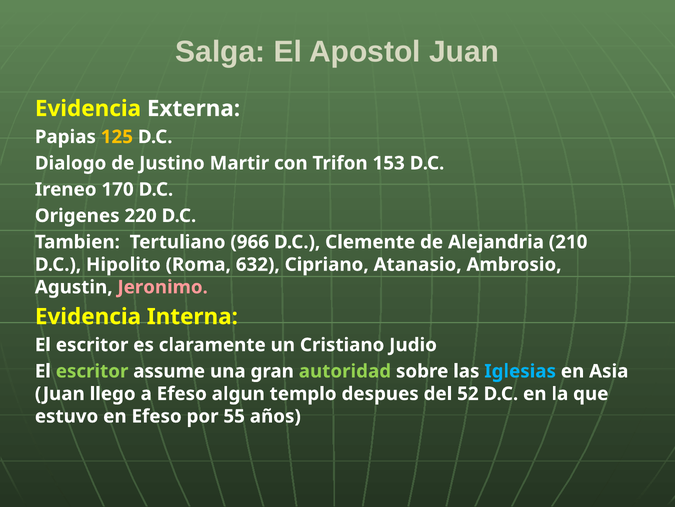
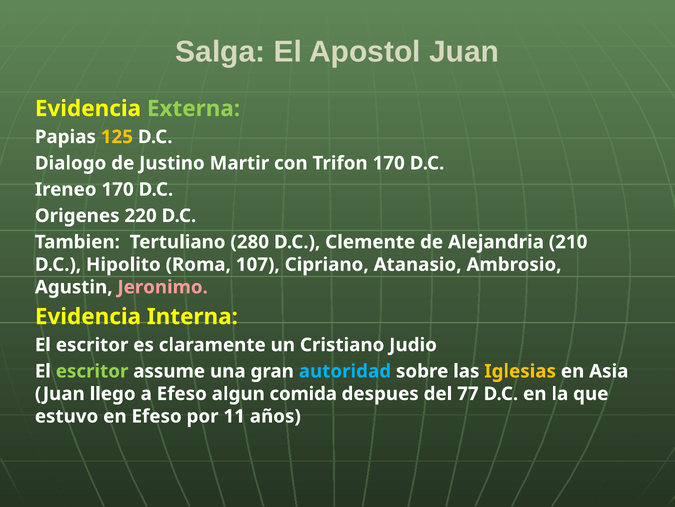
Externa colour: white -> light green (194, 108)
Trifon 153: 153 -> 170 (389, 163)
966: 966 -> 280 (250, 242)
632: 632 -> 107 (258, 264)
autoridad colour: light green -> light blue (345, 371)
Iglesias colour: light blue -> yellow (520, 371)
templo: templo -> comida (303, 393)
52: 52 -> 77 (468, 393)
55: 55 -> 11 (234, 416)
